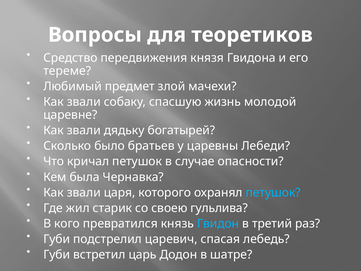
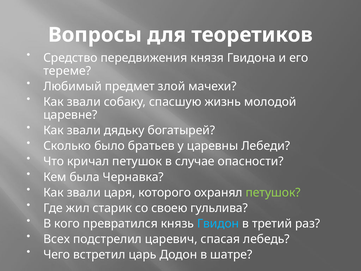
петушок colour: light blue -> light green (273, 192)
Губи: Губи -> Всех (57, 239)
Губи: Губи -> Чего (57, 254)
